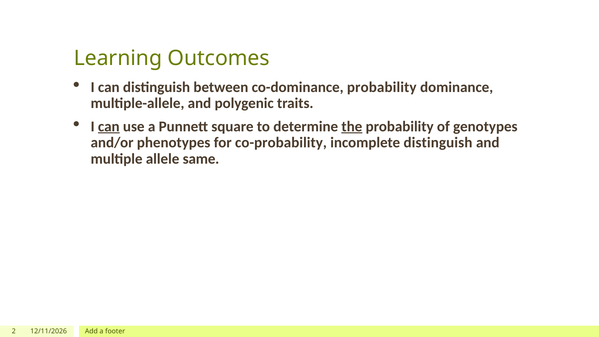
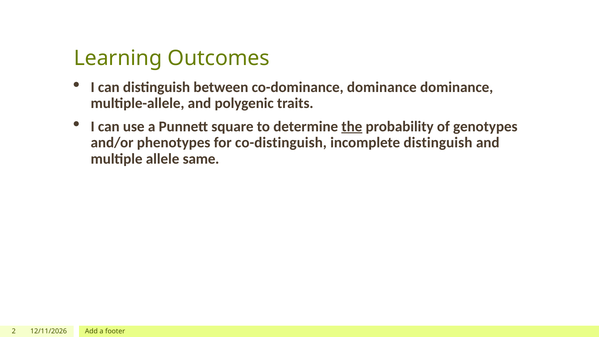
co-dominance probability: probability -> dominance (382, 87)
can underline: present -> none (109, 126)
co-probability: co-probability -> co-distinguish (281, 143)
